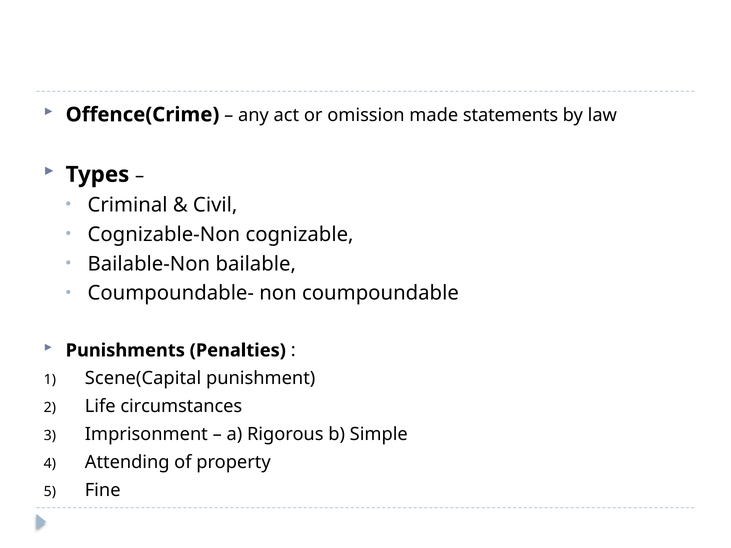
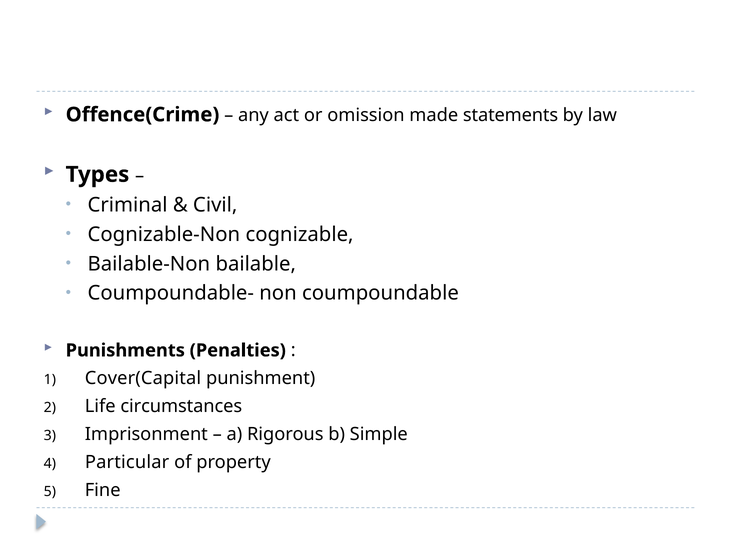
Scene(Capital: Scene(Capital -> Cover(Capital (143, 379)
Attending: Attending -> Particular (127, 463)
